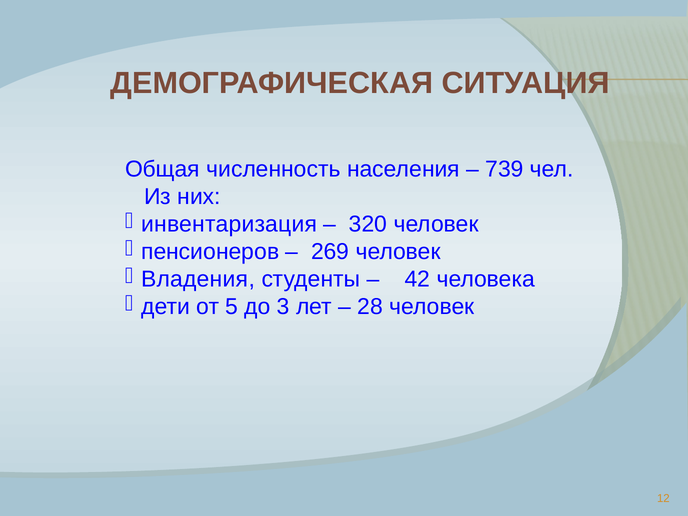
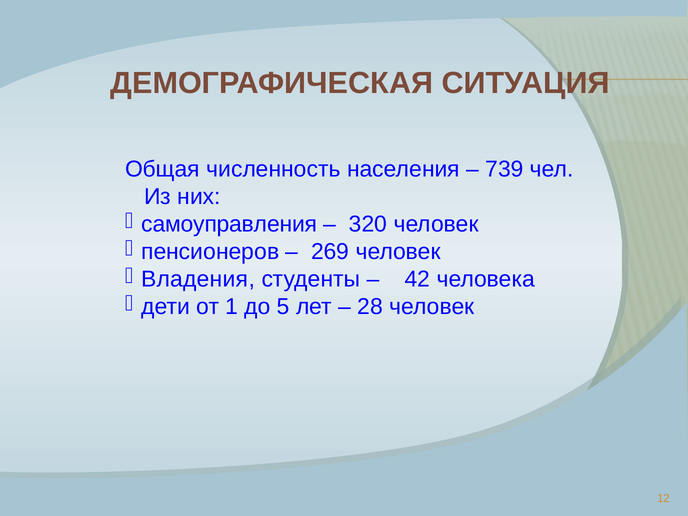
инвентаризация: инвентаризация -> самоуправления (229, 224)
5: 5 -> 1 (232, 307)
3: 3 -> 5 (283, 307)
